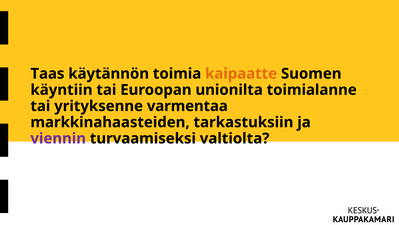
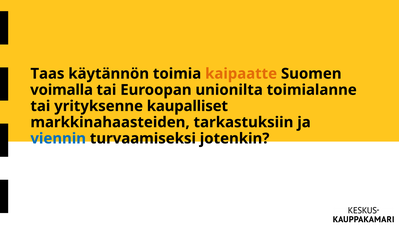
käyntiin: käyntiin -> voimalla (62, 90)
varmentaa: varmentaa -> kaupalliset (187, 106)
viennin colour: purple -> blue (58, 138)
valtiolta: valtiolta -> jotenkin (235, 138)
